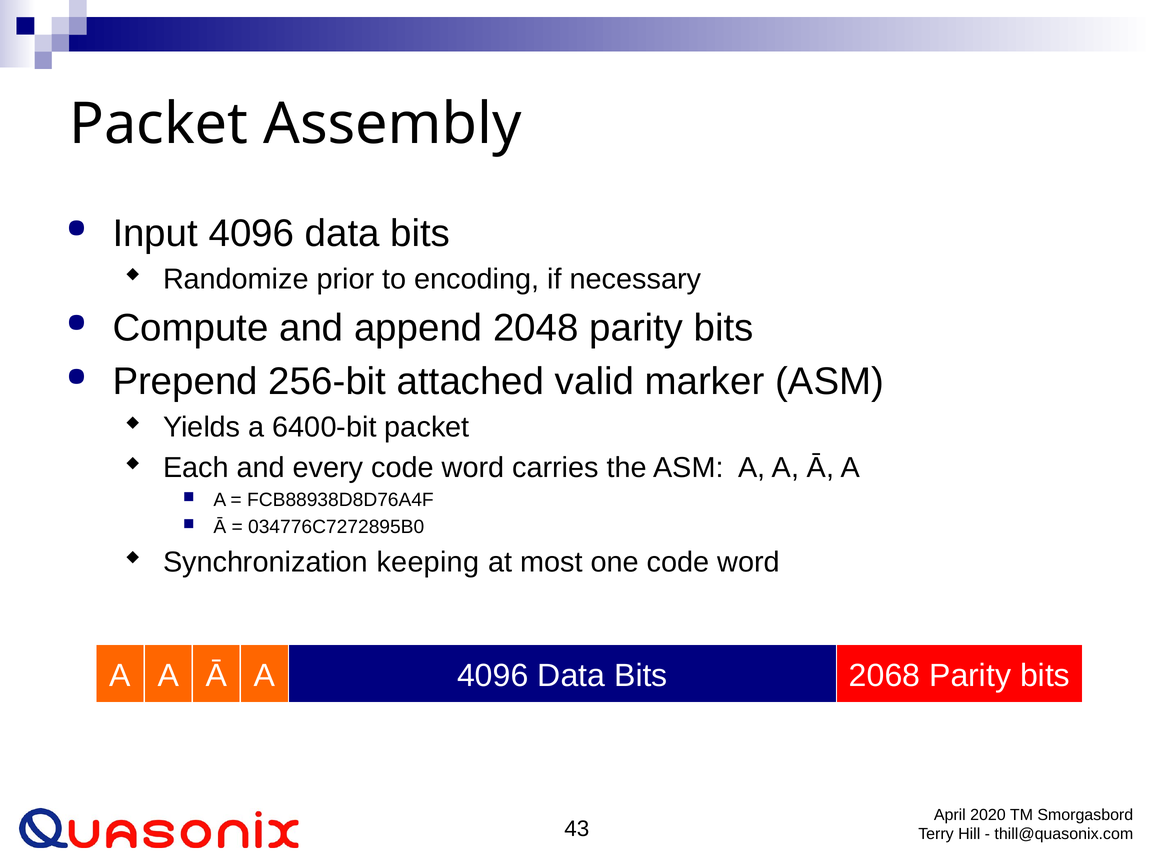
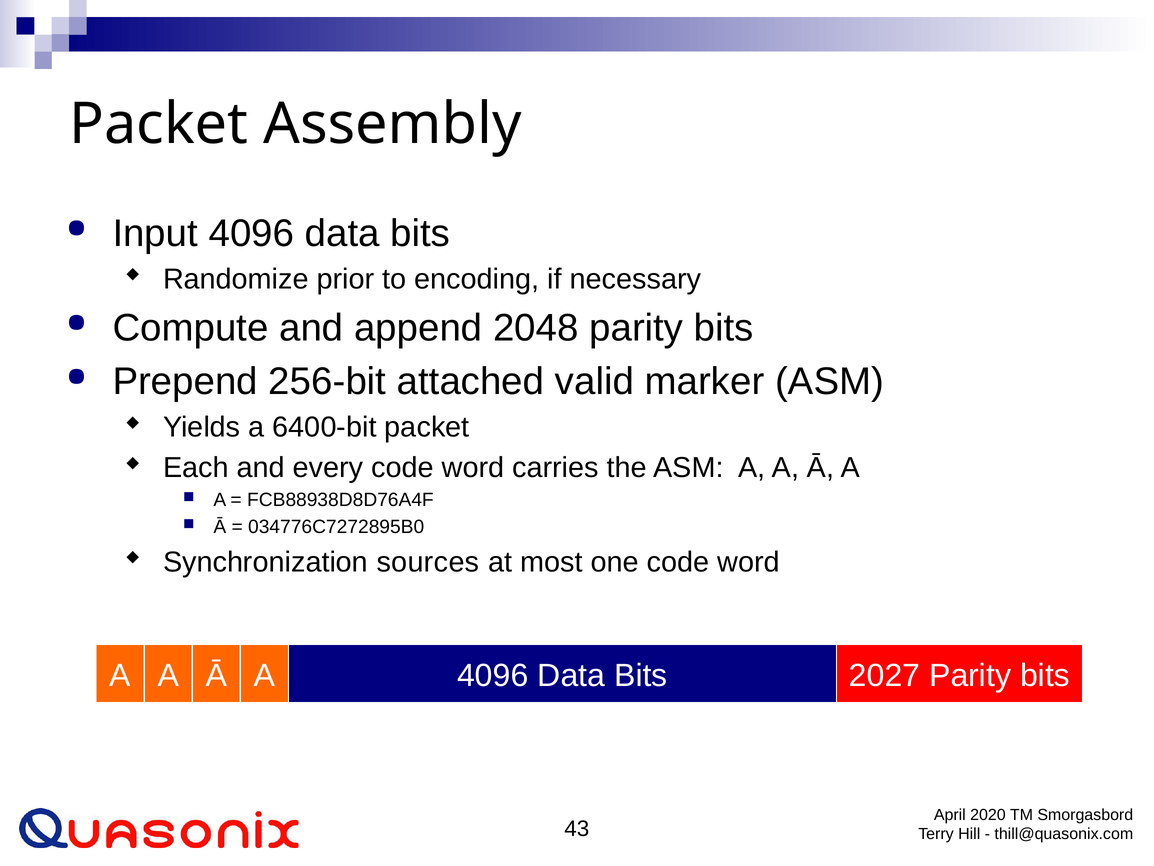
keeping: keeping -> sources (428, 562)
2068: 2068 -> 2027 (885, 675)
